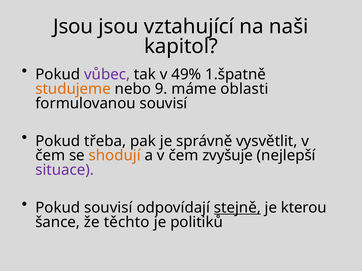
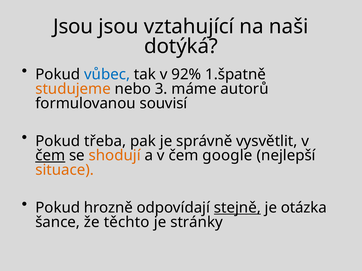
kapitol: kapitol -> dotýká (181, 46)
vůbec colour: purple -> blue (107, 75)
49%: 49% -> 92% (186, 75)
9: 9 -> 3 (161, 89)
oblasti: oblasti -> autorů (245, 89)
čem underline: none -> present (50, 156)
zvyšuje: zvyšuje -> google (227, 156)
situace colour: purple -> orange (65, 170)
Pokud souvisí: souvisí -> hrozně (108, 208)
kterou: kterou -> otázka (304, 208)
politiků: politiků -> stránky (197, 222)
